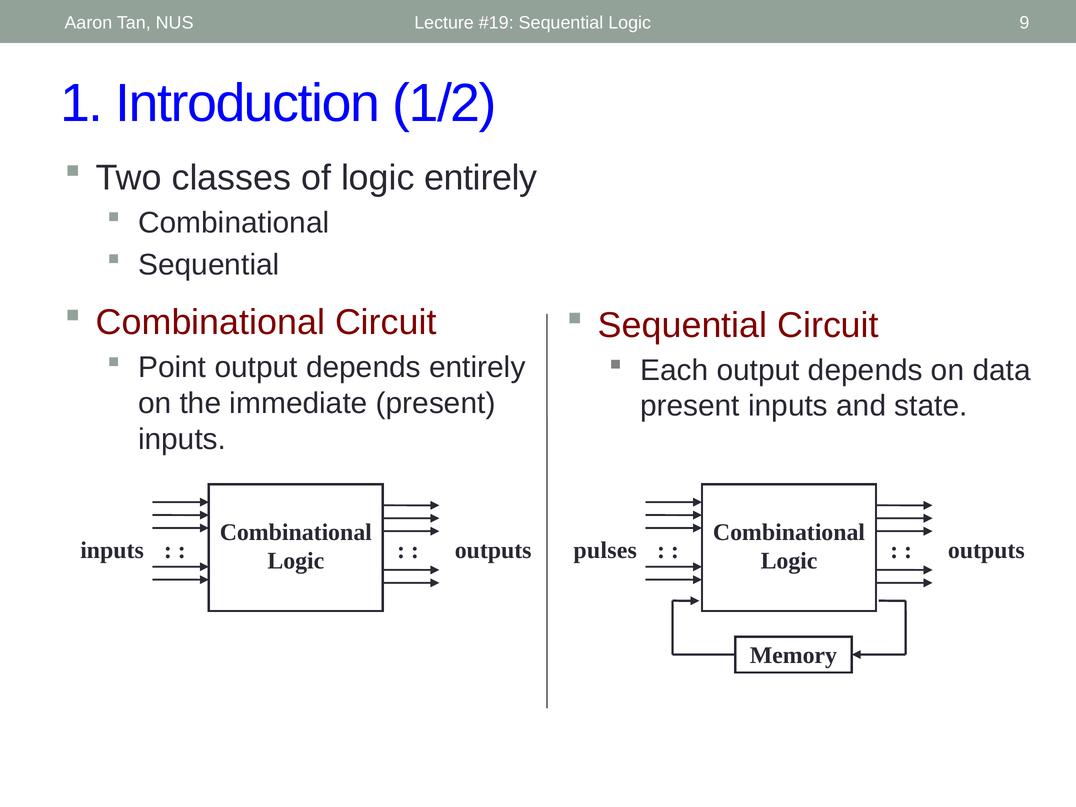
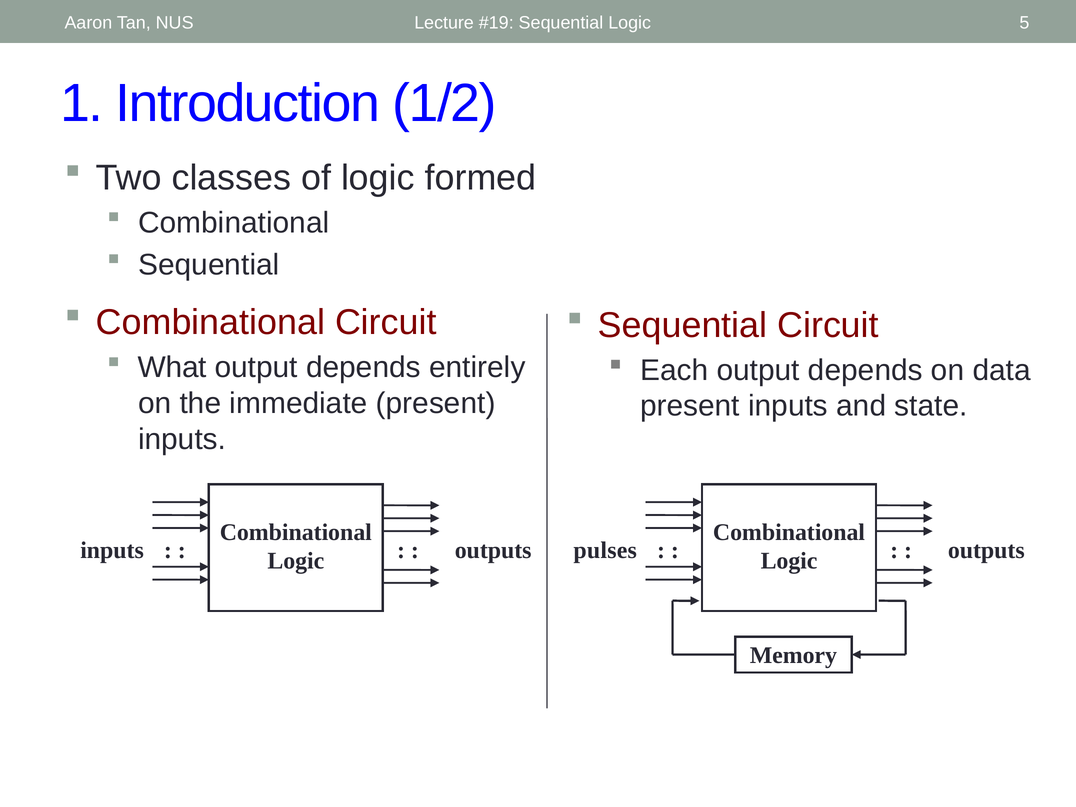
9: 9 -> 5 (1024, 23)
logic entirely: entirely -> formed (481, 178)
Point: Point -> What (172, 367)
